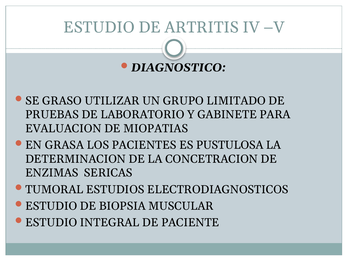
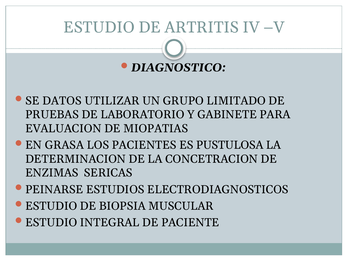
GRASO: GRASO -> DATOS (62, 101)
TUMORAL: TUMORAL -> PEINARSE (54, 189)
